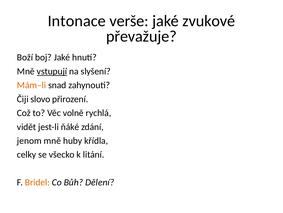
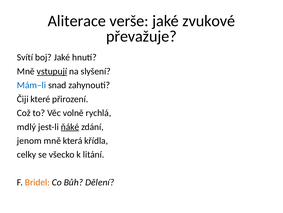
Intonace: Intonace -> Aliterace (77, 21)
Boží: Boží -> Svítí (25, 57)
Mám–li colour: orange -> blue (32, 85)
slovo: slovo -> které (40, 99)
vidět: vidět -> mdlý (27, 126)
ňáké underline: none -> present (70, 126)
huby: huby -> která (73, 140)
